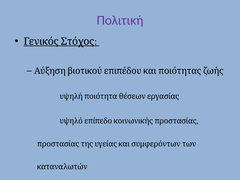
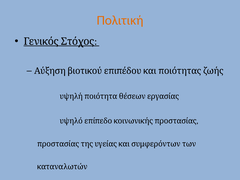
Πολιτική colour: purple -> orange (120, 20)
